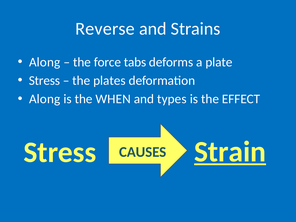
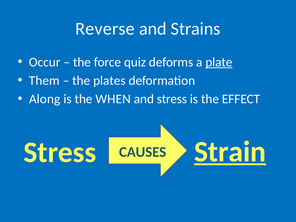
Along: Along -> Occur (45, 62)
tabs: tabs -> quiz (135, 62)
plate underline: none -> present (219, 62)
Stress: Stress -> Them (44, 81)
and types: types -> stress (172, 99)
